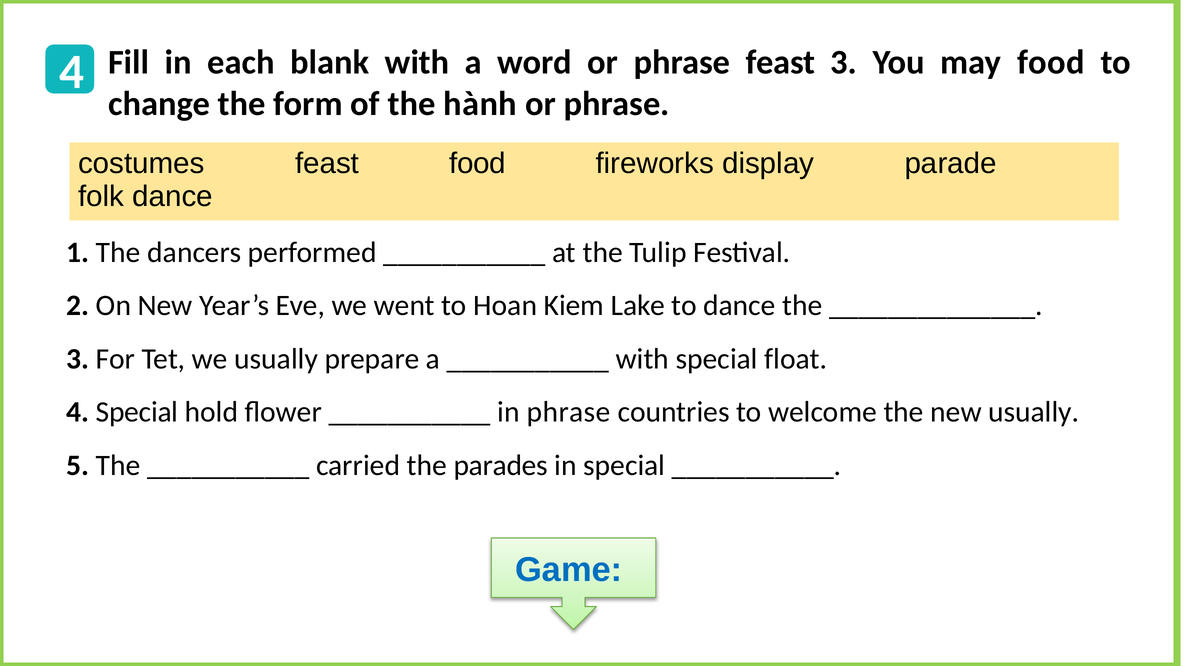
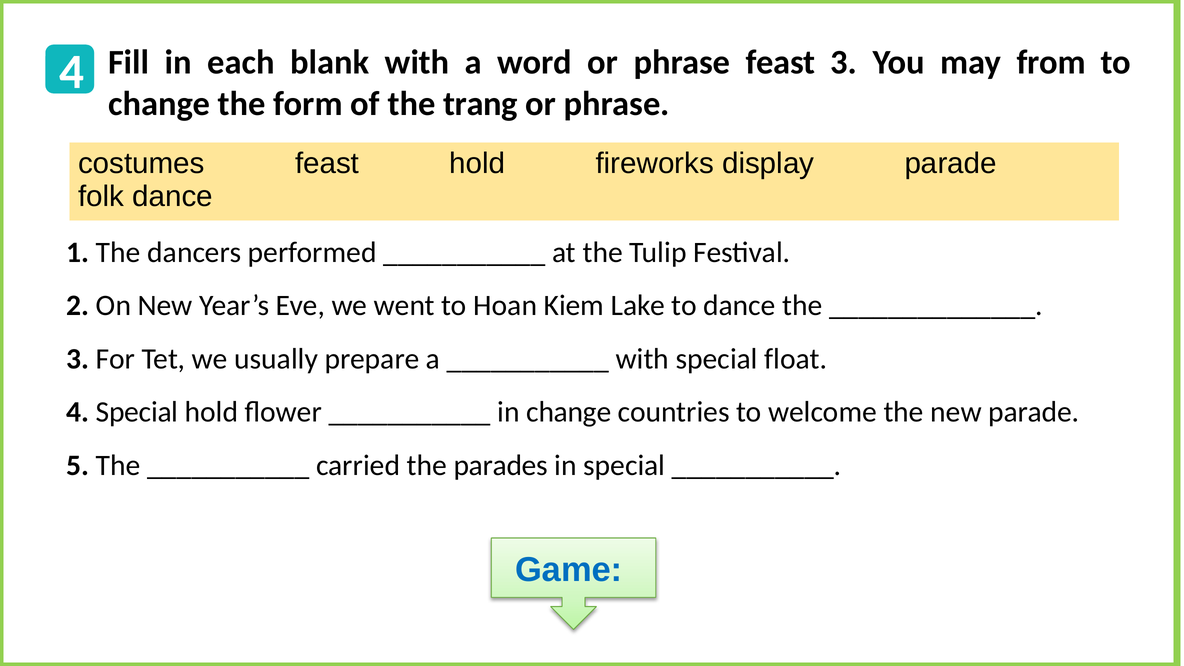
may food: food -> from (1051, 62)
hành: hành -> trang (480, 104)
feast food: food -> hold (477, 163)
in phrase: phrase -> change (569, 412)
new usually: usually -> parade (1034, 412)
